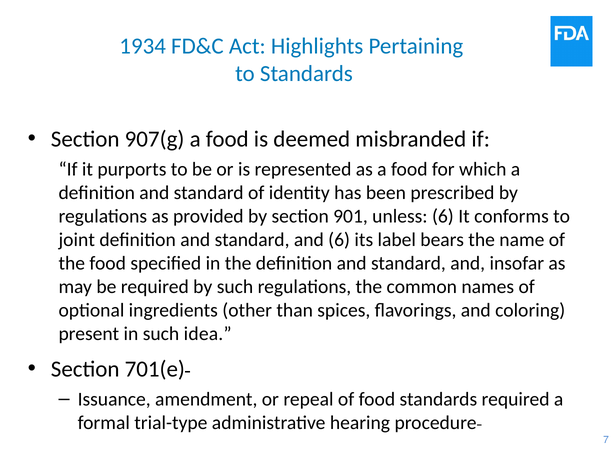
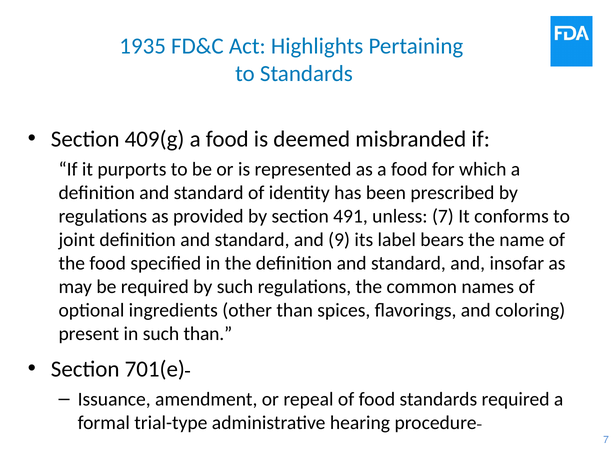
1934: 1934 -> 1935 (143, 46)
907(g: 907(g -> 409(g (155, 139)
901: 901 -> 491 (350, 216)
unless 6: 6 -> 7 (443, 216)
and 6: 6 -> 9 (339, 240)
such idea: idea -> than (208, 333)
